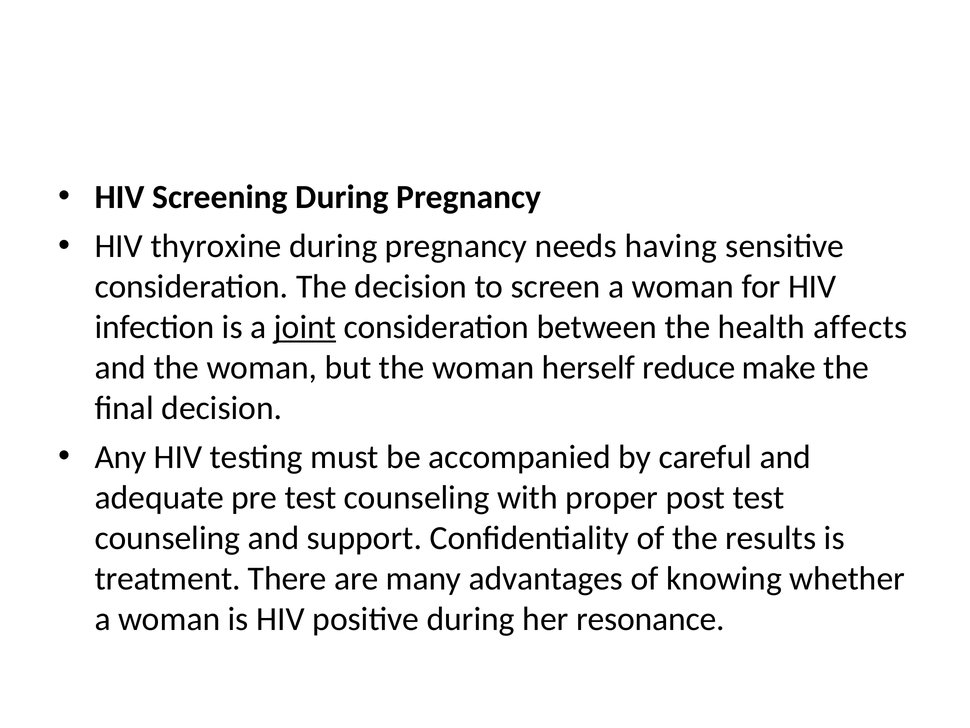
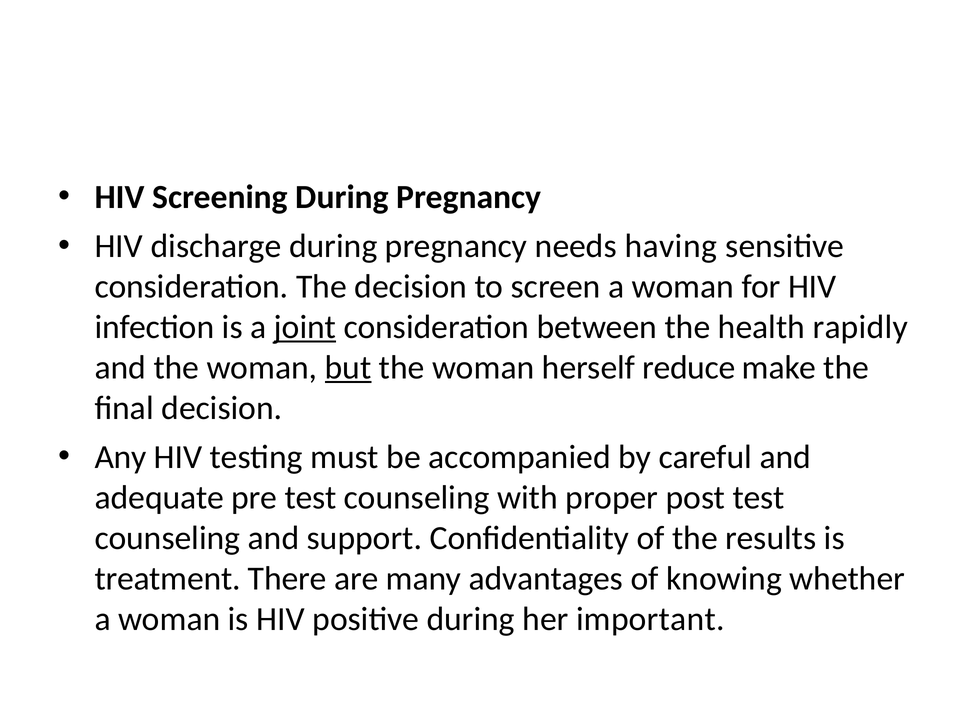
thyroxine: thyroxine -> discharge (216, 246)
affects: affects -> rapidly (860, 327)
but underline: none -> present (348, 367)
resonance: resonance -> important (650, 618)
